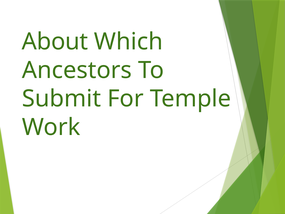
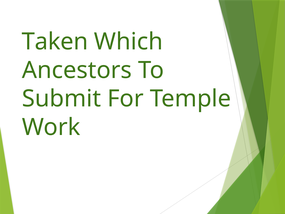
About: About -> Taken (55, 42)
